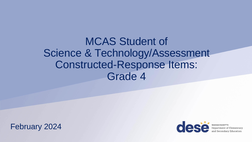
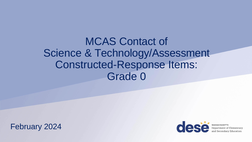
Student: Student -> Contact (138, 41)
4: 4 -> 0 (143, 76)
